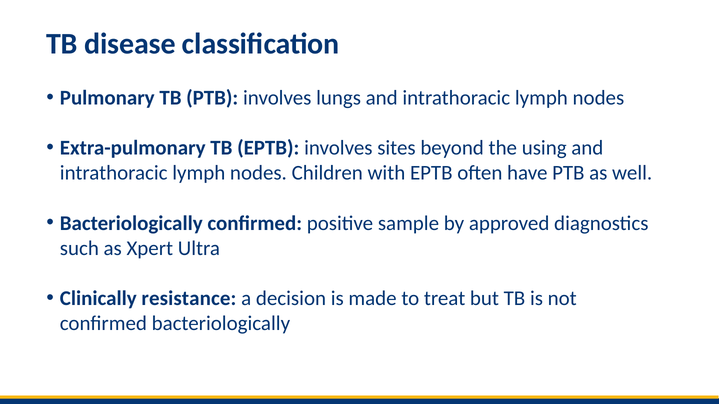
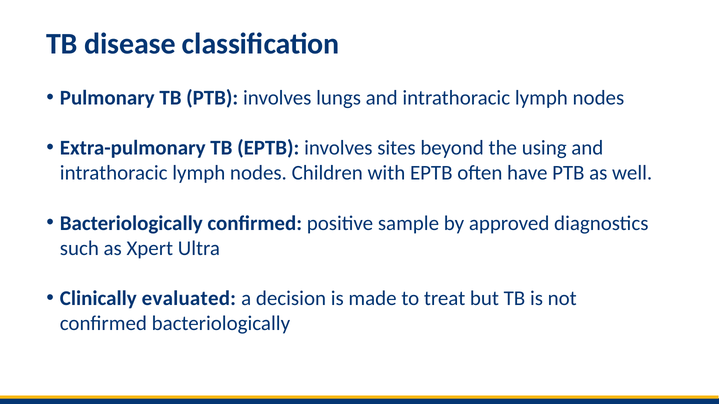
resistance: resistance -> evaluated (189, 299)
